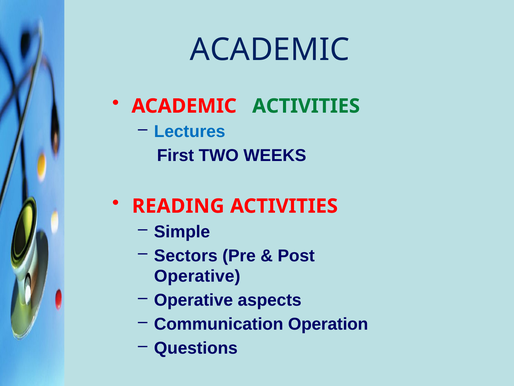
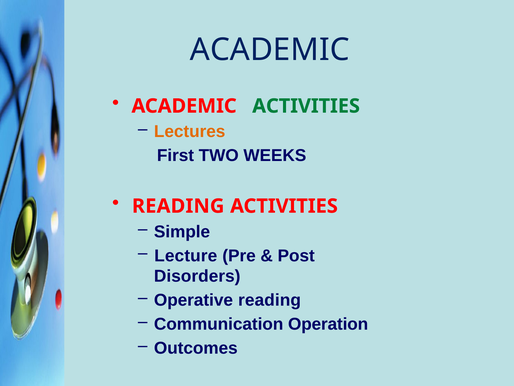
Lectures colour: blue -> orange (190, 131)
Sectors: Sectors -> Lecture (186, 255)
Operative: Operative -> Disorders (197, 276)
Operative aspects: aspects -> reading (270, 300)
Questions: Questions -> Outcomes (196, 348)
